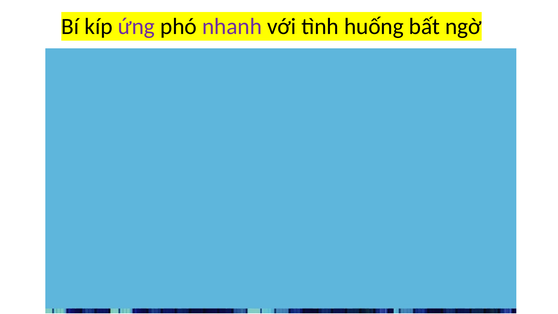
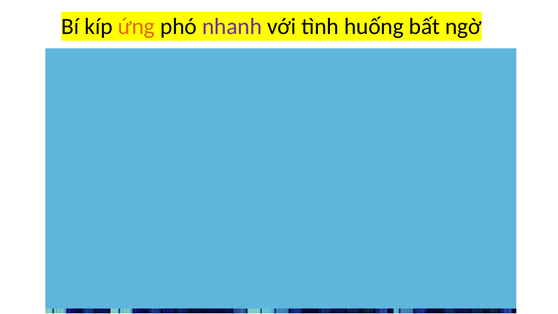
ứng colour: purple -> orange (136, 27)
